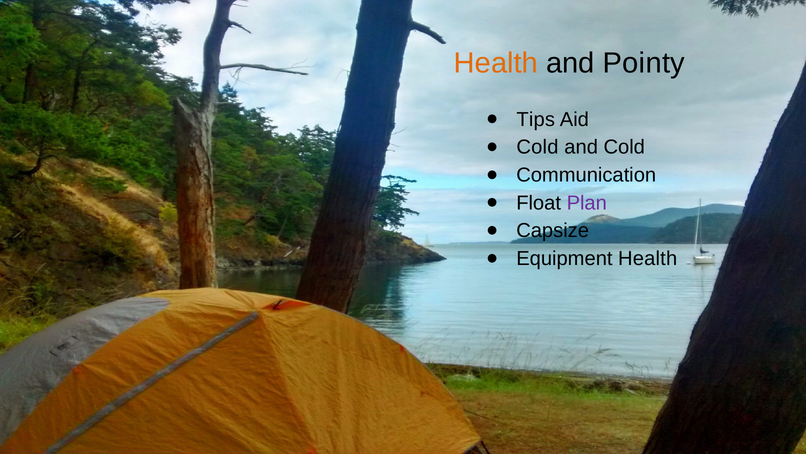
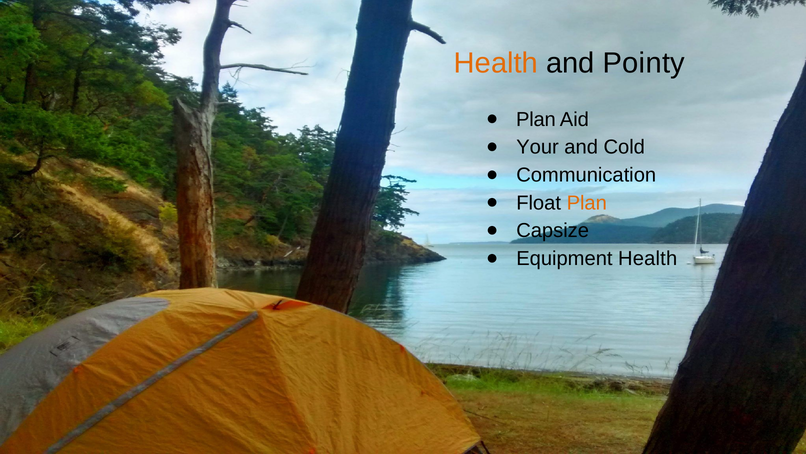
Tips: Tips -> Plan (536, 119)
Cold: Cold -> Your (538, 147)
Plan colour: purple -> orange (587, 203)
